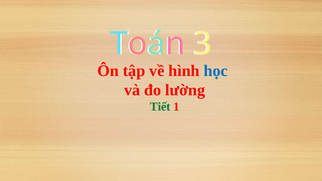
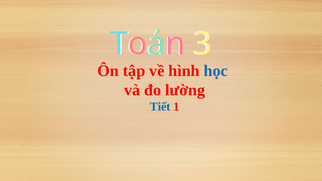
Tiết colour: green -> blue (160, 107)
